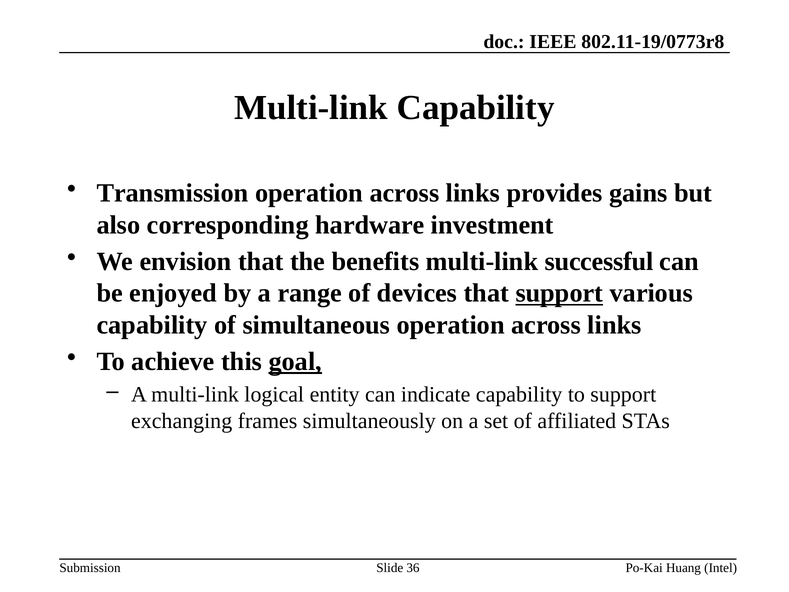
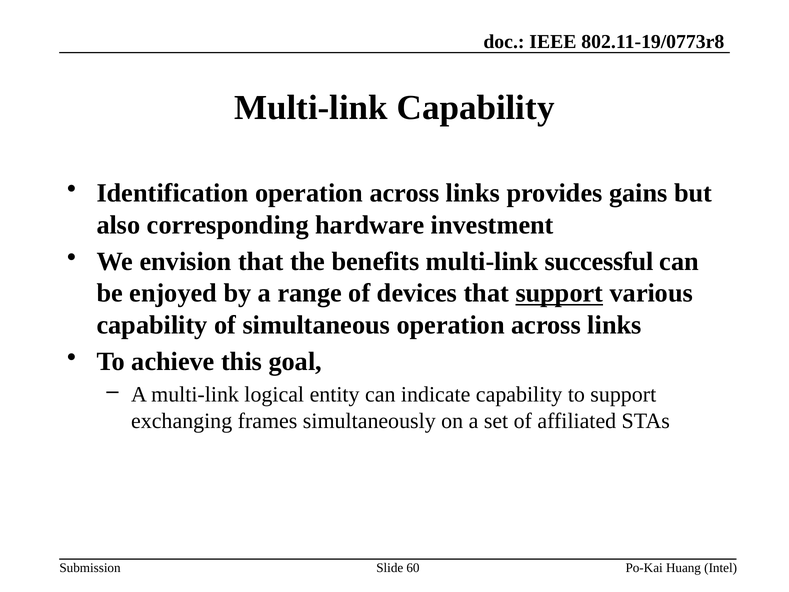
Transmission: Transmission -> Identification (173, 193)
goal underline: present -> none (295, 362)
36: 36 -> 60 (413, 568)
